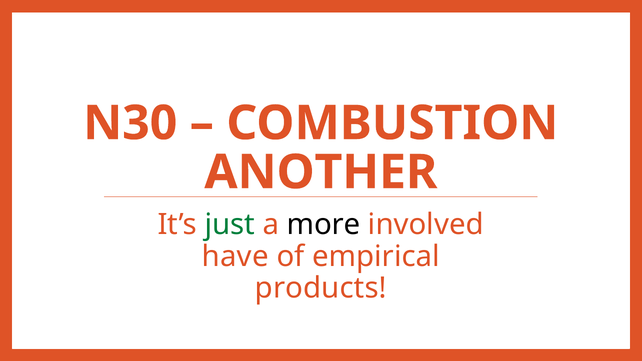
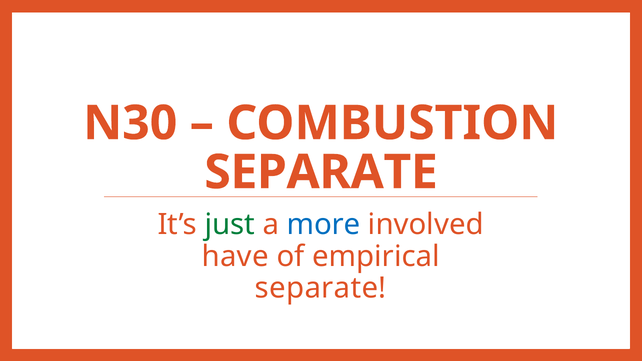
ANOTHER: ANOTHER -> SEPARATE (321, 172)
more colour: black -> blue (324, 225)
products: products -> separate (321, 288)
